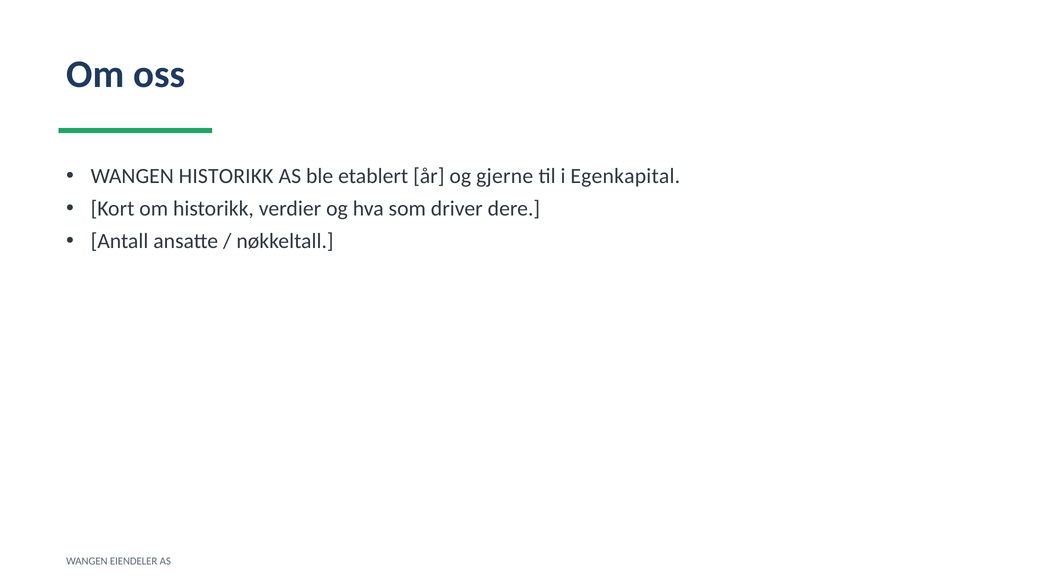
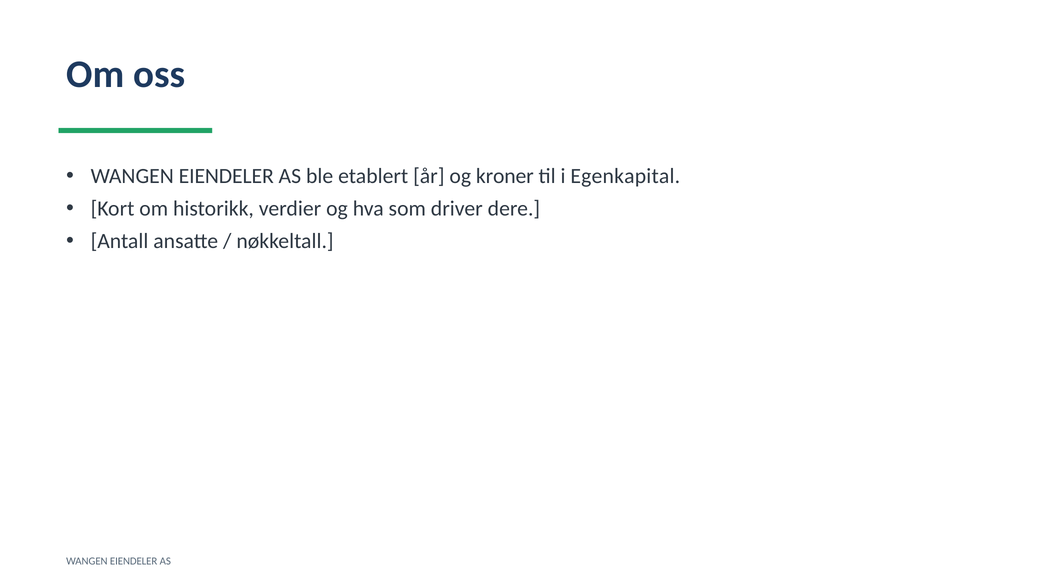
HISTORIKK: HISTORIKK -> EIENDELER (226, 176)
gjerne: gjerne -> kroner (505, 176)
